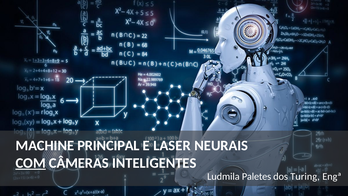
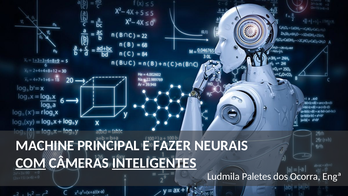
LASER: LASER -> FAZER (172, 145)
INTELIGENTES underline: none -> present (154, 163)
Turing: Turing -> Ocorra (305, 176)
